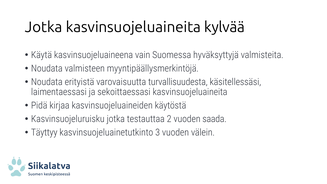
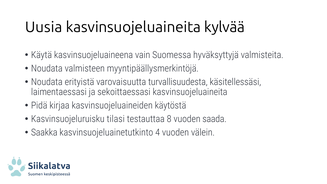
Jotka: Jotka -> Uusia (44, 27)
Kasvinsuojeluruisku jotka: jotka -> tilasi (116, 119)
2: 2 -> 8 (169, 119)
Täyttyy: Täyttyy -> Saakka (44, 132)
3: 3 -> 4 (158, 132)
